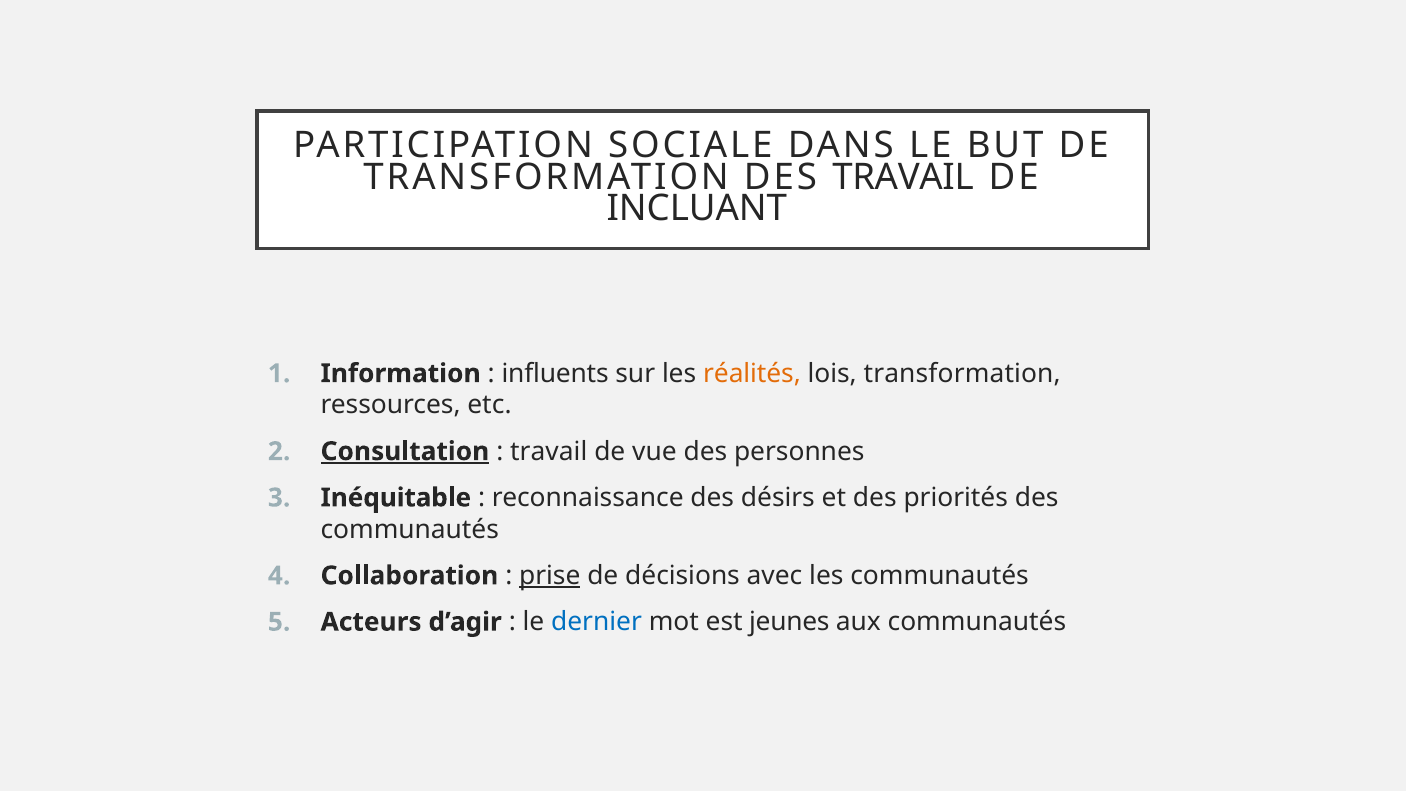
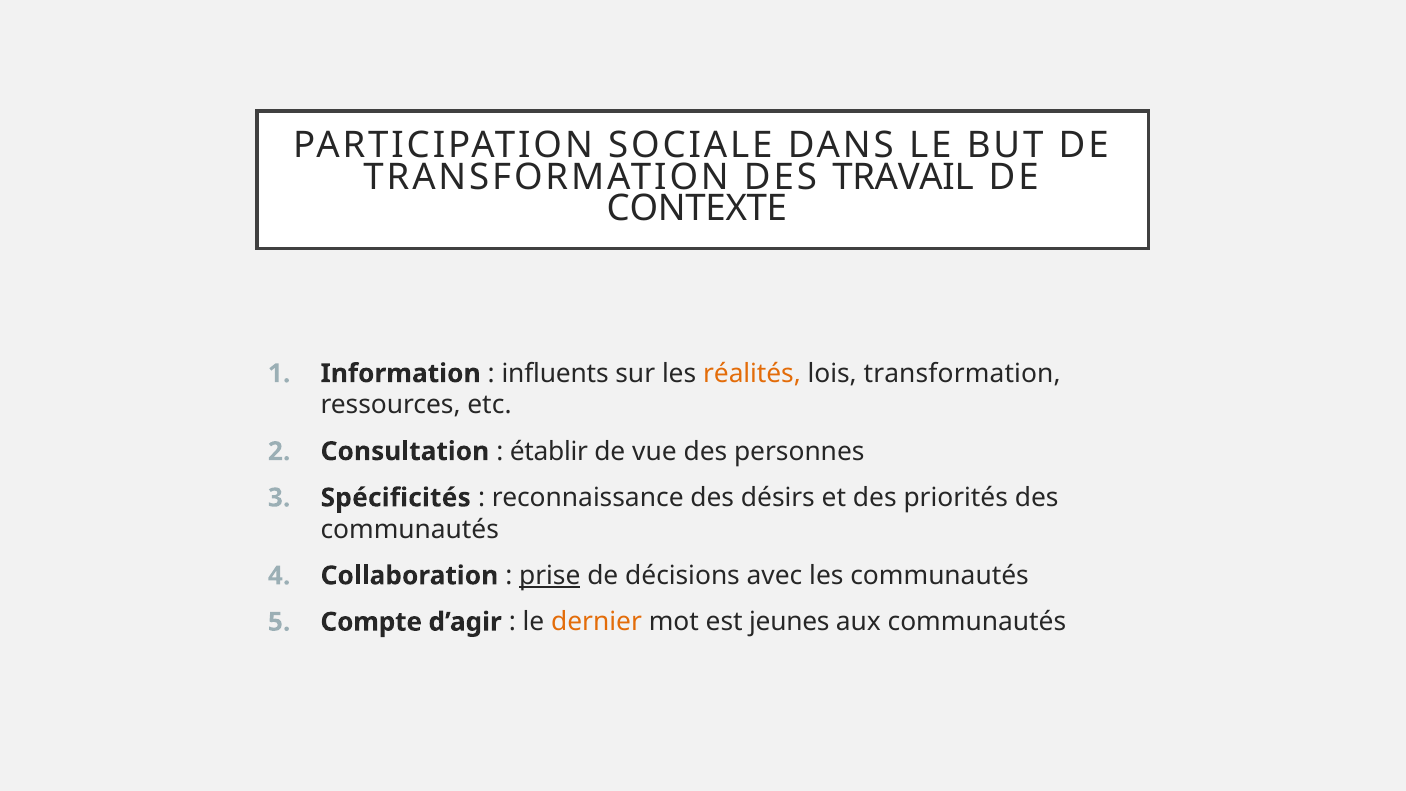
INCLUANT: INCLUANT -> CONTEXTE (697, 209)
Consultation underline: present -> none (405, 451)
travail: travail -> établir (549, 451)
Inéquitable: Inéquitable -> Spécificités (396, 498)
Acteurs: Acteurs -> Compte (371, 622)
dernier colour: blue -> orange (597, 622)
